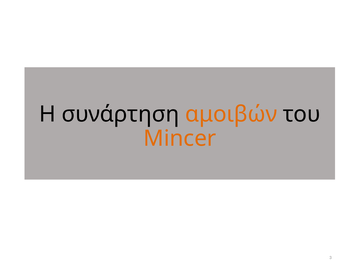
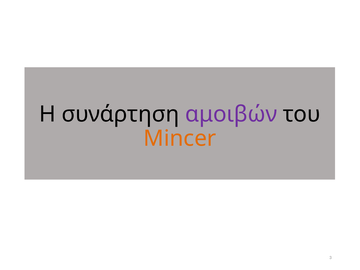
αμοιβών colour: orange -> purple (231, 114)
